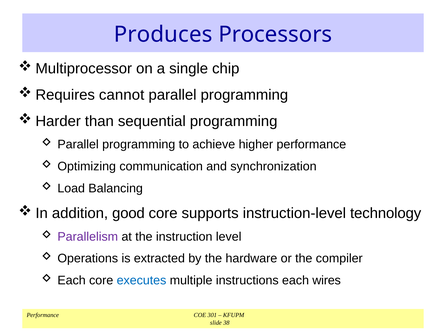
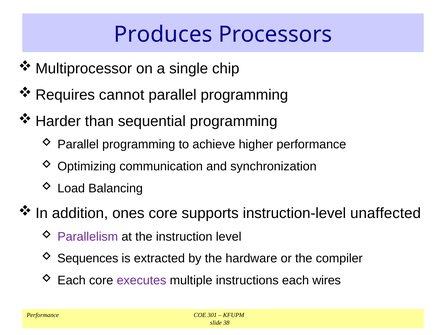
good: good -> ones (128, 213)
technology: technology -> unaffected (386, 213)
Operations: Operations -> Sequences (88, 258)
executes colour: blue -> purple (141, 280)
